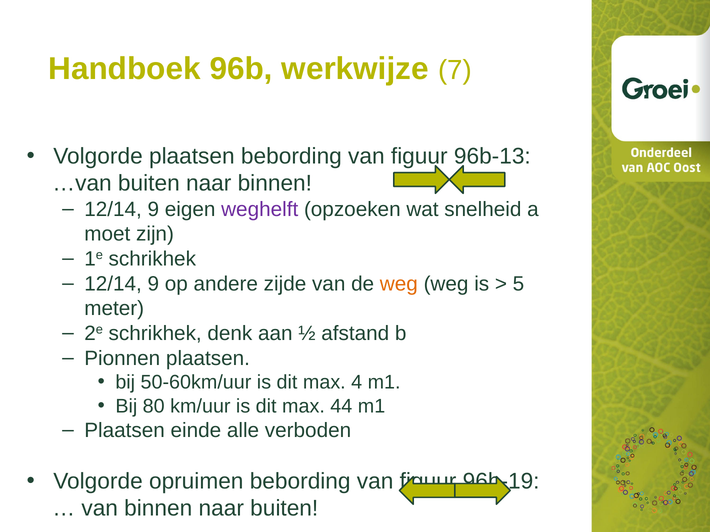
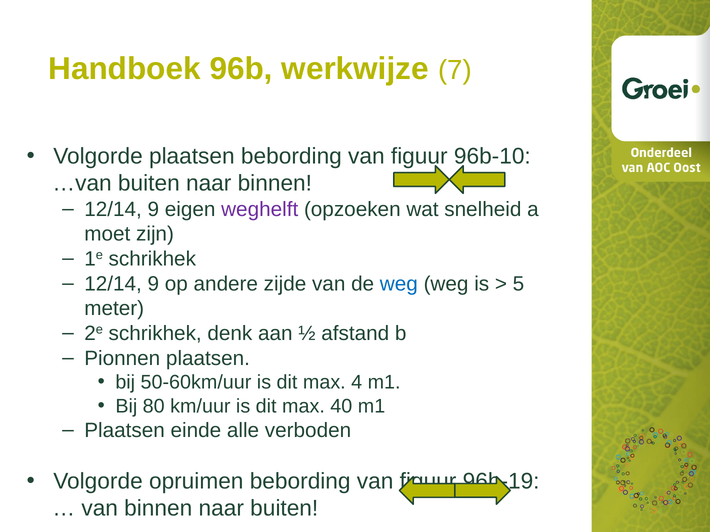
96b-13: 96b-13 -> 96b-10 (492, 156)
weg colour: orange -> blue (399, 284)
44: 44 -> 40 (341, 406)
